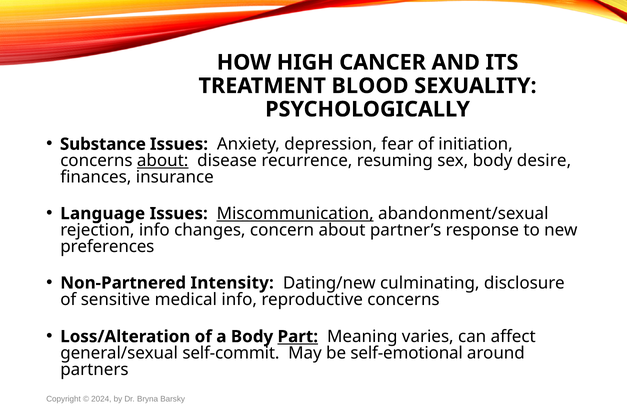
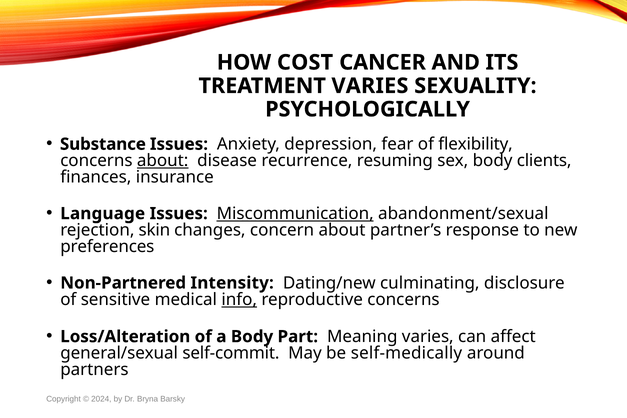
HIGH: HIGH -> COST (305, 62)
TREATMENT BLOOD: BLOOD -> VARIES (370, 86)
initiation: initiation -> flexibility (476, 144)
desire: desire -> clients (544, 161)
rejection info: info -> skin (154, 230)
info underline: none -> present (239, 299)
Part underline: present -> none (298, 337)
self-emotional: self-emotional -> self-medically (407, 353)
